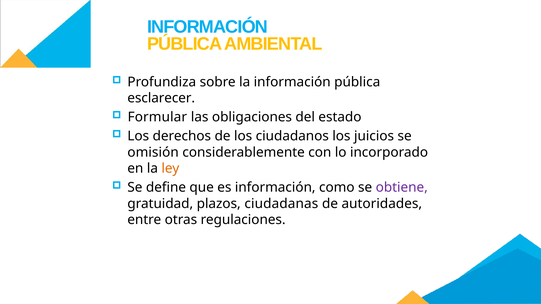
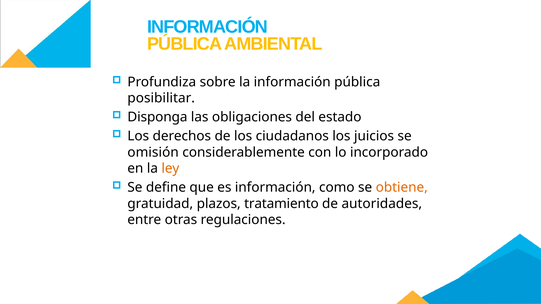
esclarecer: esclarecer -> posibilitar (161, 98)
Formular: Formular -> Disponga (157, 117)
obtiene colour: purple -> orange (402, 188)
ciudadanas: ciudadanas -> tratamiento (281, 204)
